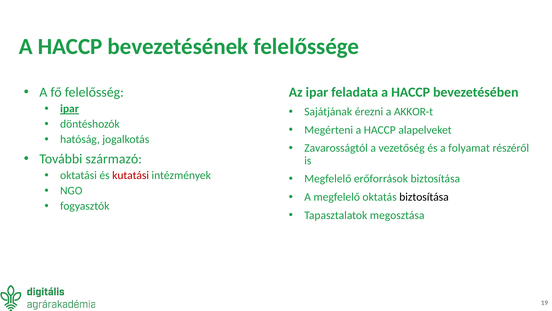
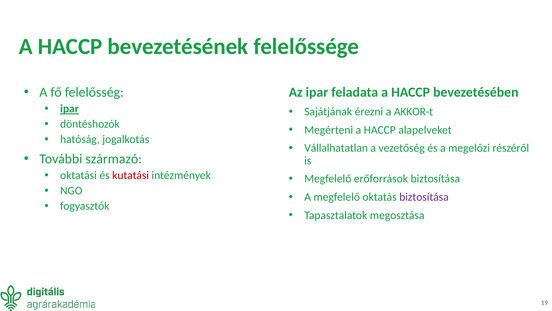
Zavarosságtól: Zavarosságtól -> Vállalhatatlan (336, 148)
folyamat: folyamat -> megelőzi (469, 148)
biztosítása colour: black -> purple (424, 197)
